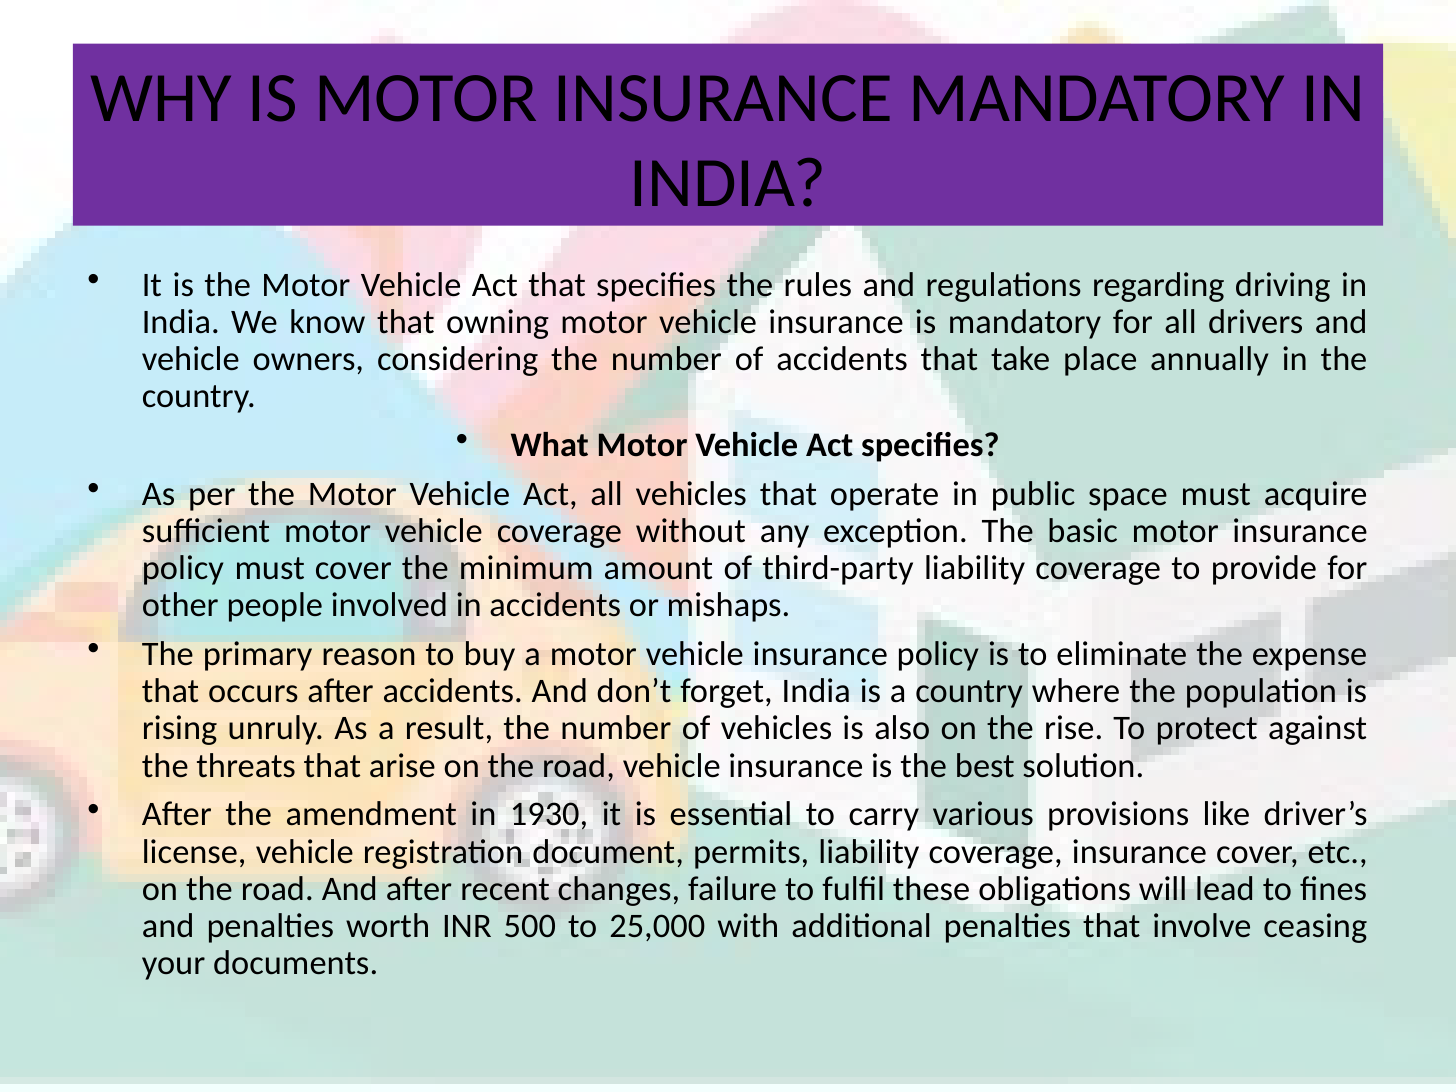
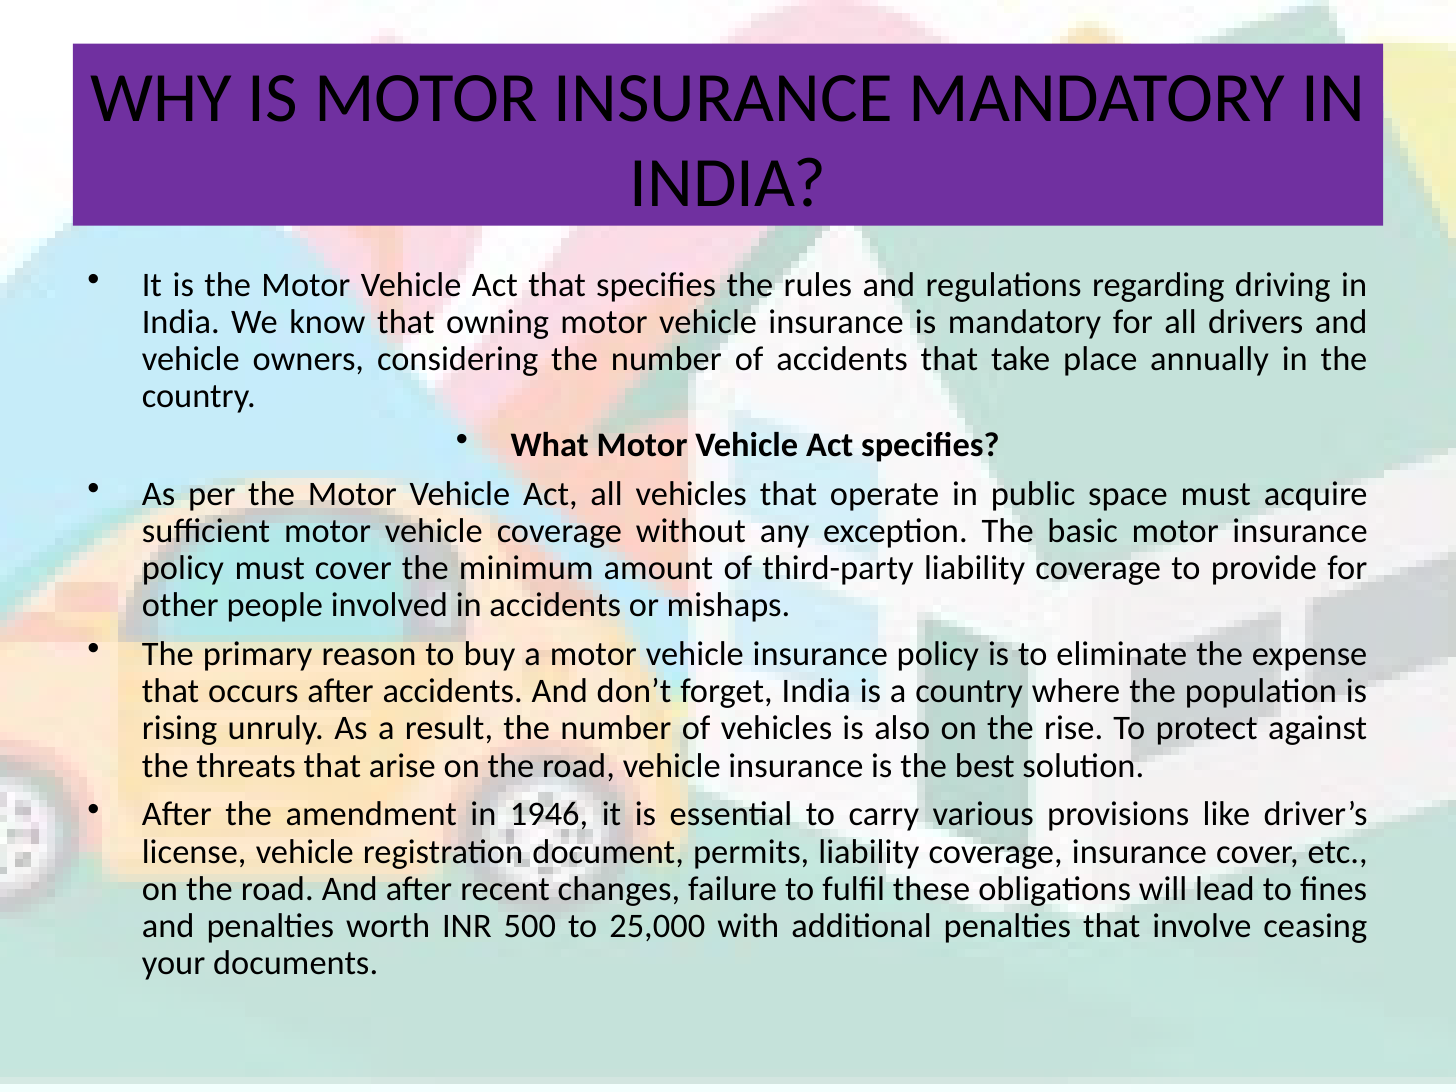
1930: 1930 -> 1946 (549, 815)
